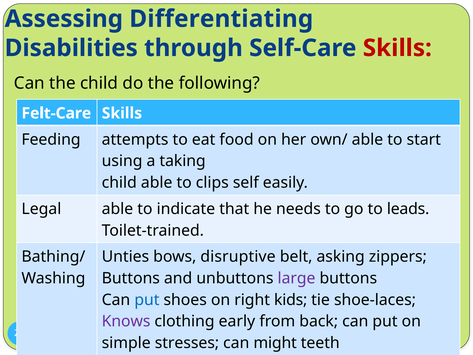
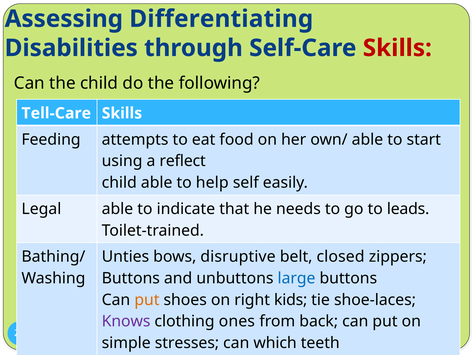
Felt-Care: Felt-Care -> Tell-Care (56, 113)
taking: taking -> reflect (183, 161)
clips: clips -> help (212, 183)
asking: asking -> closed (341, 257)
large colour: purple -> blue (297, 278)
put colour: blue -> orange (147, 300)
early: early -> ones (237, 321)
might: might -> which (275, 343)
